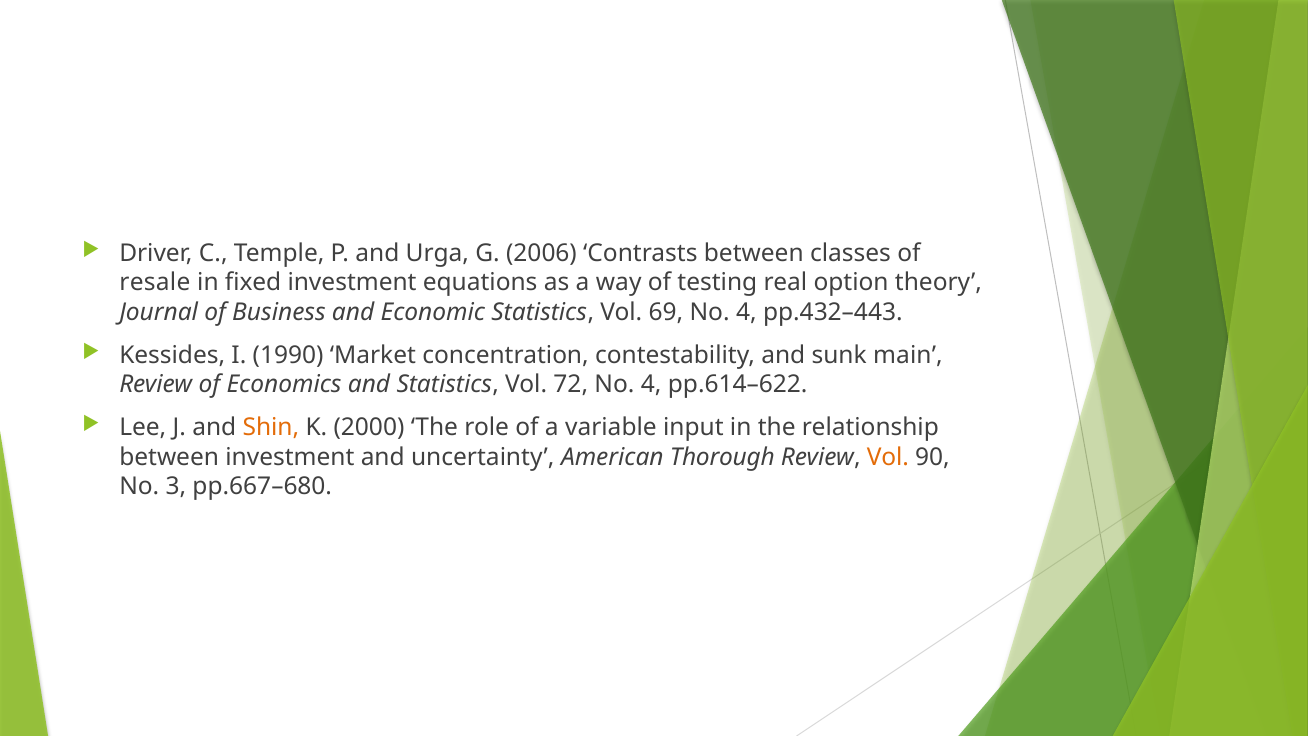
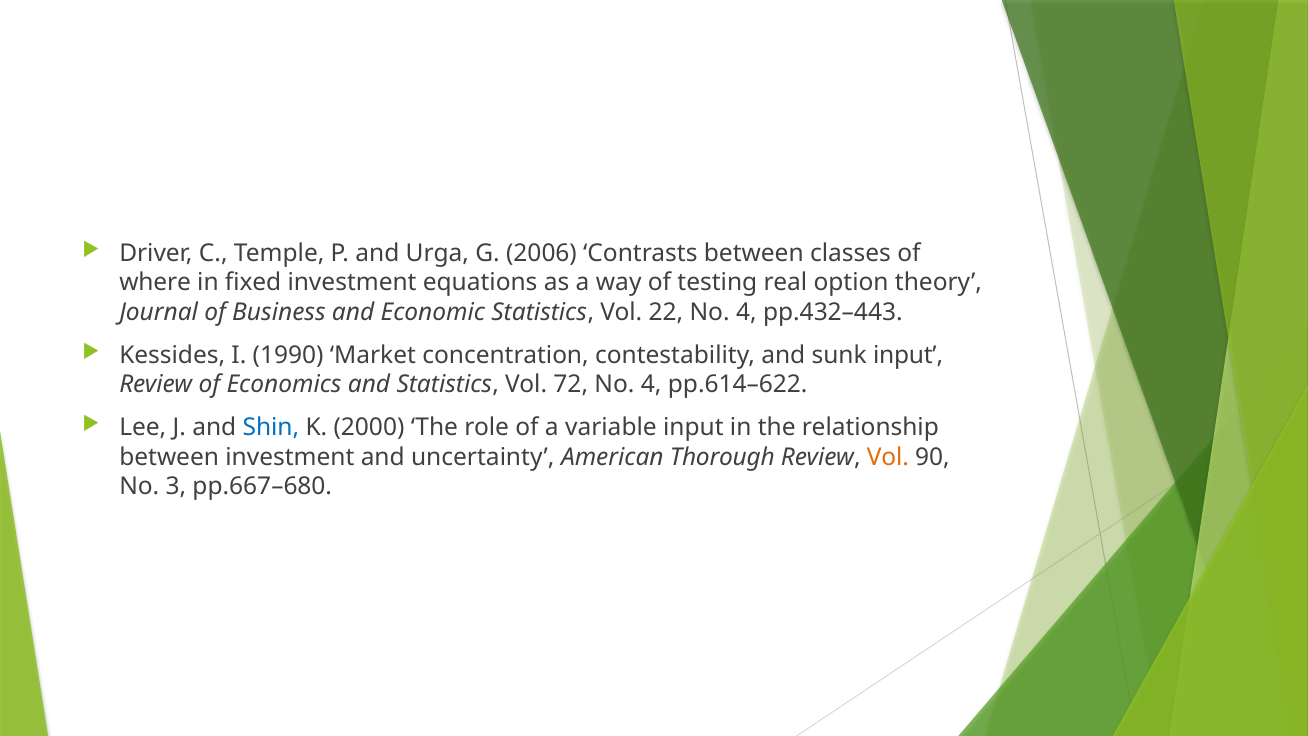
resale: resale -> where (155, 283)
69: 69 -> 22 (666, 312)
sunk main: main -> input (908, 355)
Shin colour: orange -> blue (271, 428)
